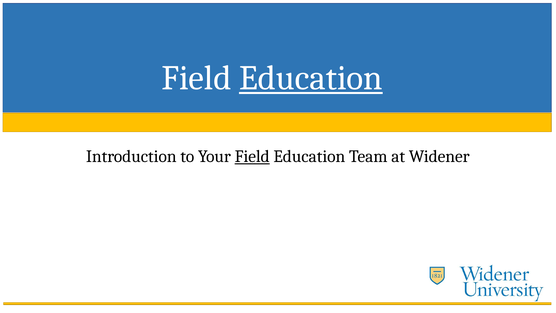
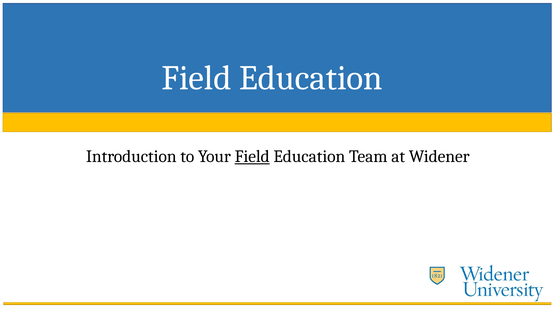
Education underline: present -> none (311, 78)
